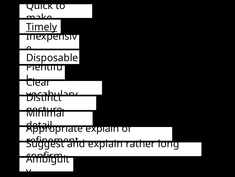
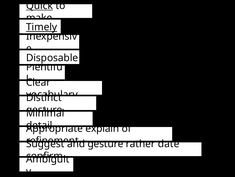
Quick underline: none -> present (40, 6)
explain: explain -> gesture (105, 143)
long: long -> date (169, 143)
